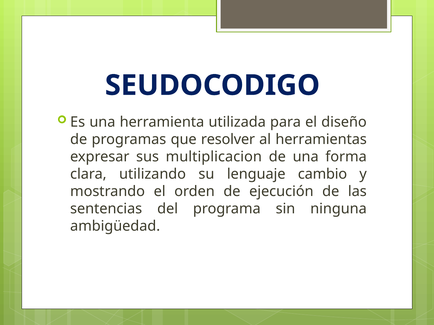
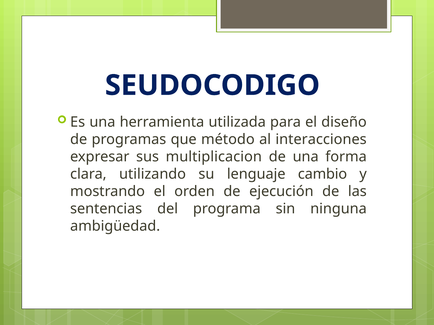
resolver: resolver -> método (228, 140)
herramientas: herramientas -> interacciones (321, 140)
